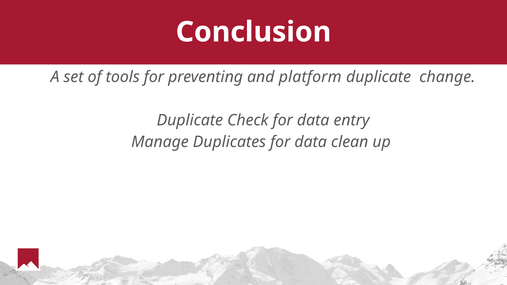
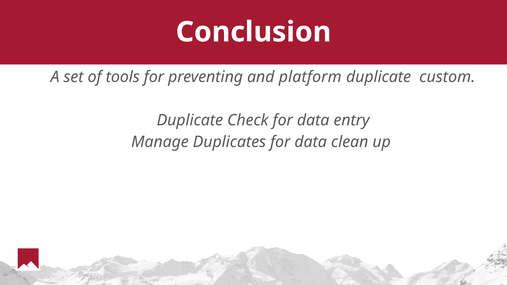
change: change -> custom (447, 77)
